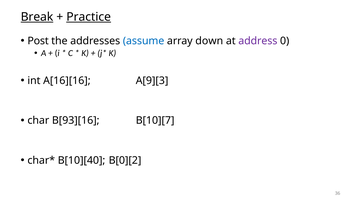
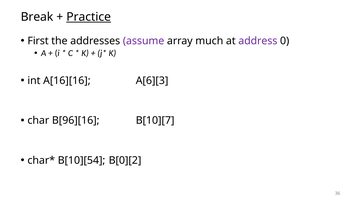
Break underline: present -> none (37, 17)
Post: Post -> First (38, 41)
assume colour: blue -> purple (144, 41)
down: down -> much (209, 41)
A[9][3: A[9][3 -> A[6][3 (152, 81)
B[93][16: B[93][16 -> B[96][16 (76, 121)
B[10][40: B[10][40 -> B[10][54 (82, 160)
